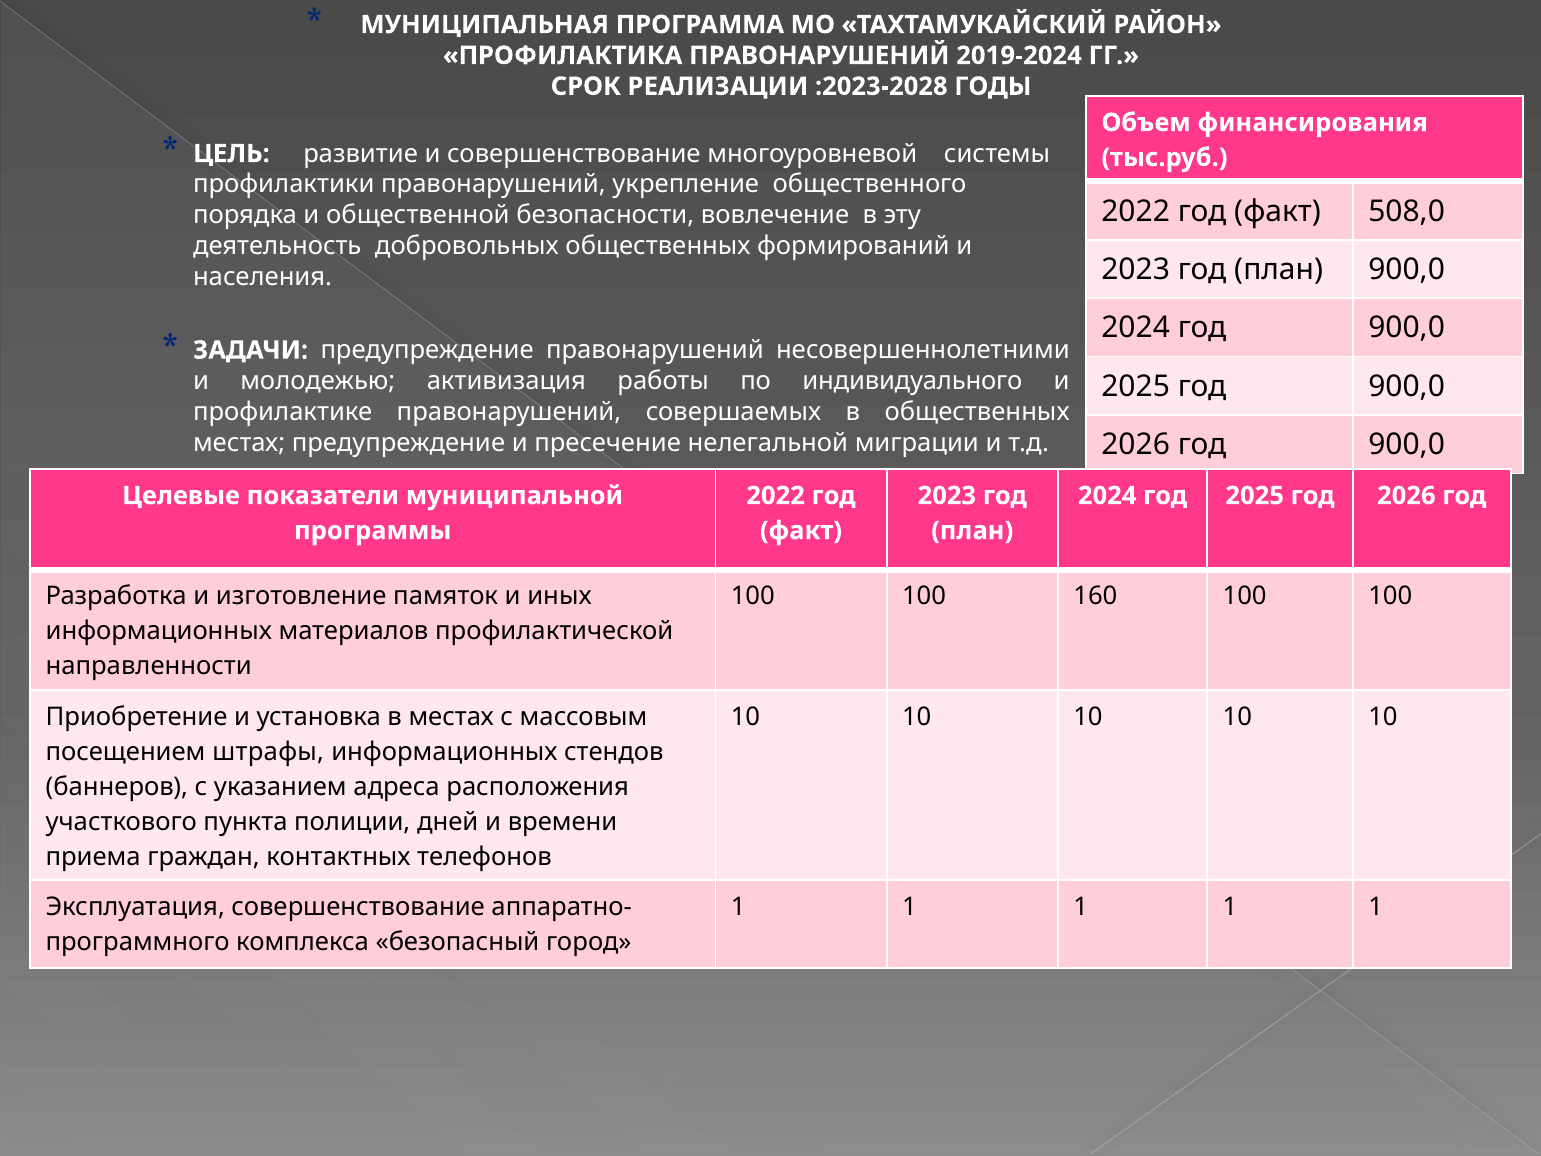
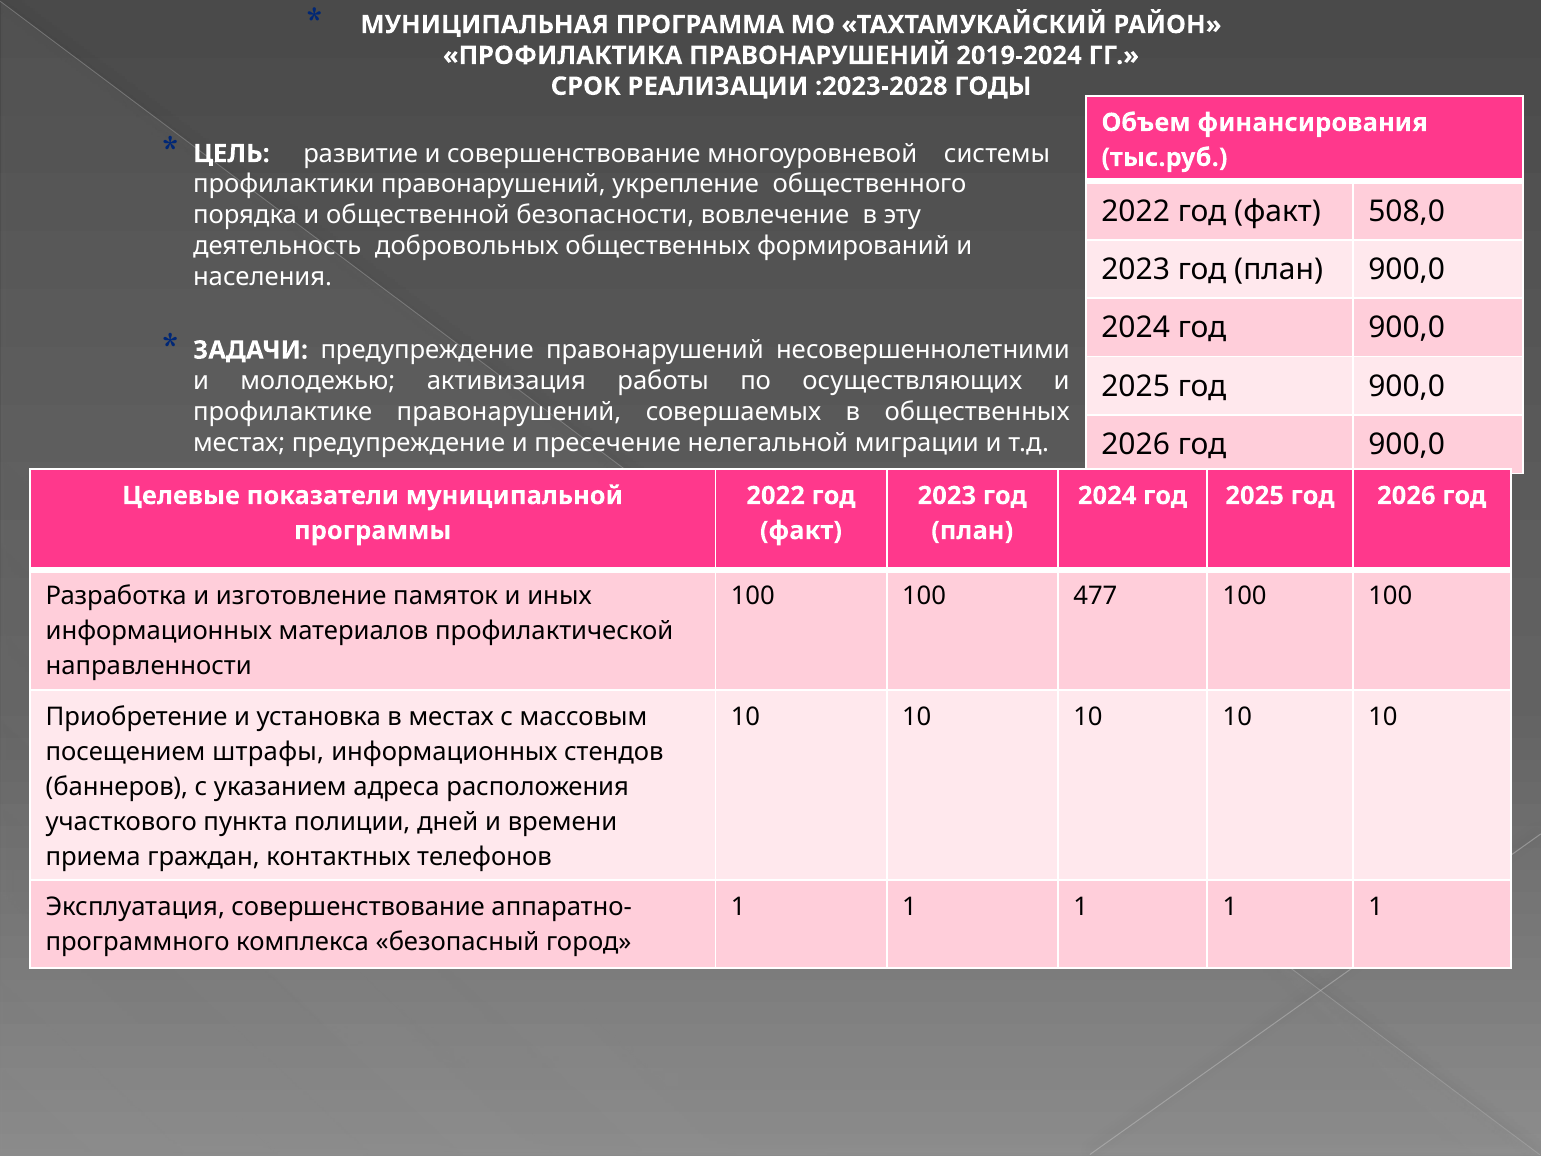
индивидуального: индивидуального -> осуществляющих (912, 381)
160: 160 -> 477 (1095, 596)
